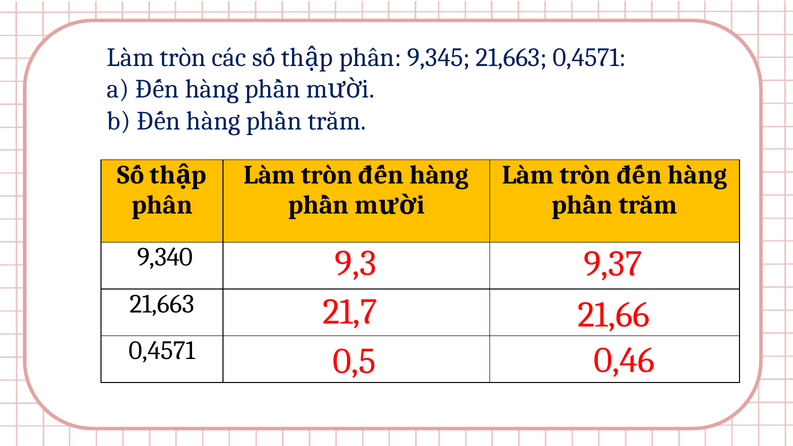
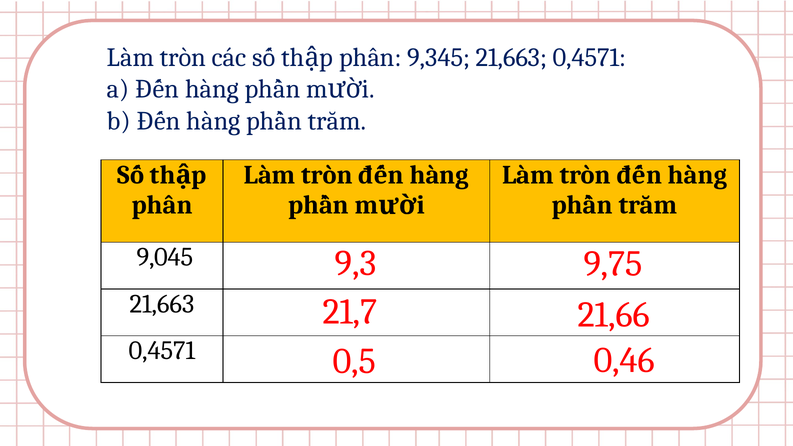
9,340: 9,340 -> 9,045 (165, 257)
9,37: 9,37 -> 9,75 (613, 264)
